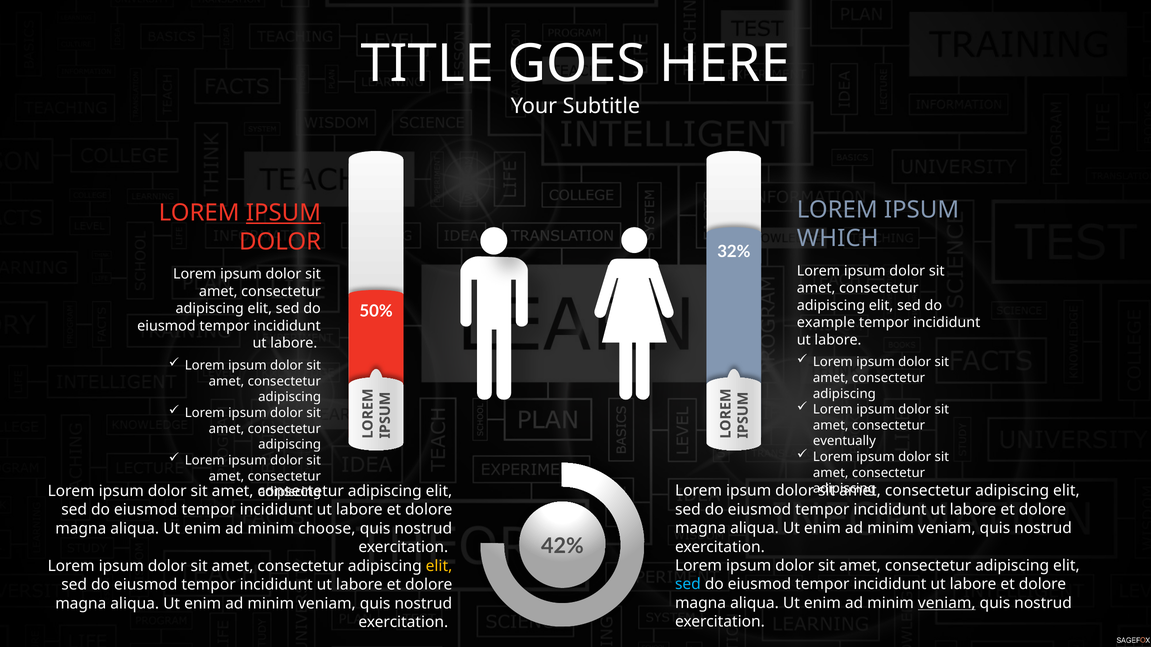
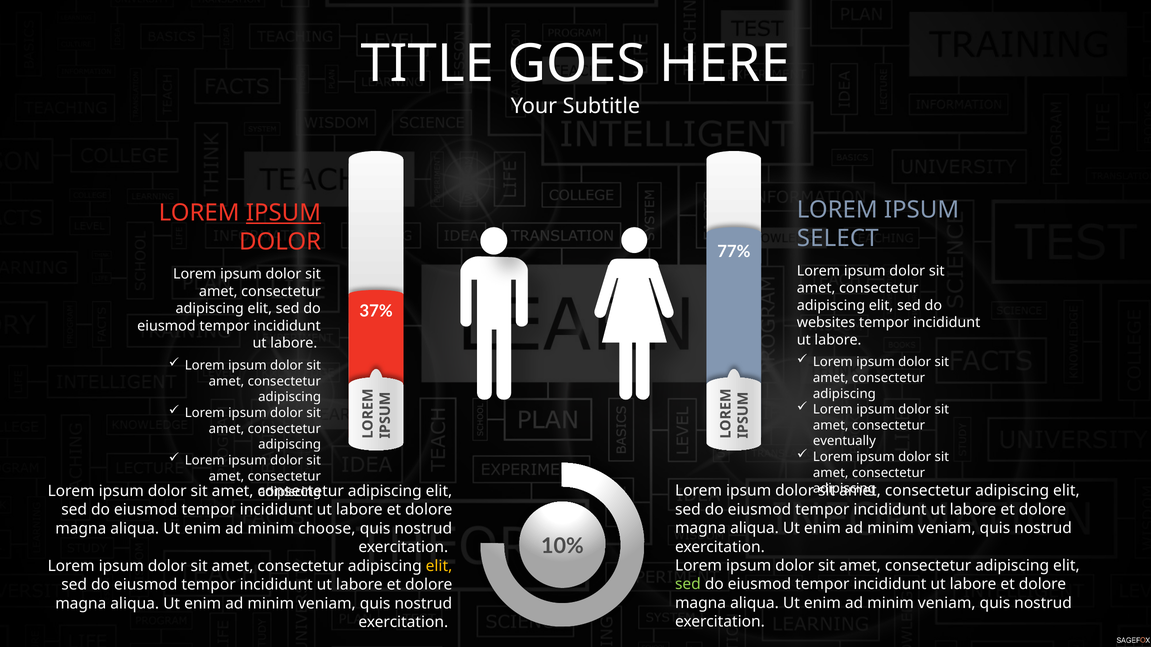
WHICH: WHICH -> SELECT (838, 239)
32%: 32% -> 77% (734, 252)
50%: 50% -> 37% (376, 311)
example: example -> websites (826, 323)
42%: 42% -> 10% (562, 547)
sed colour: light blue -> light green (688, 585)
veniam underline: present -> none (947, 603)
